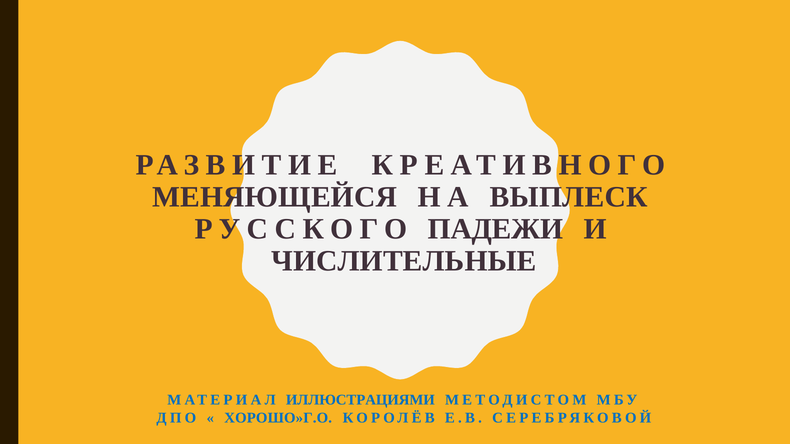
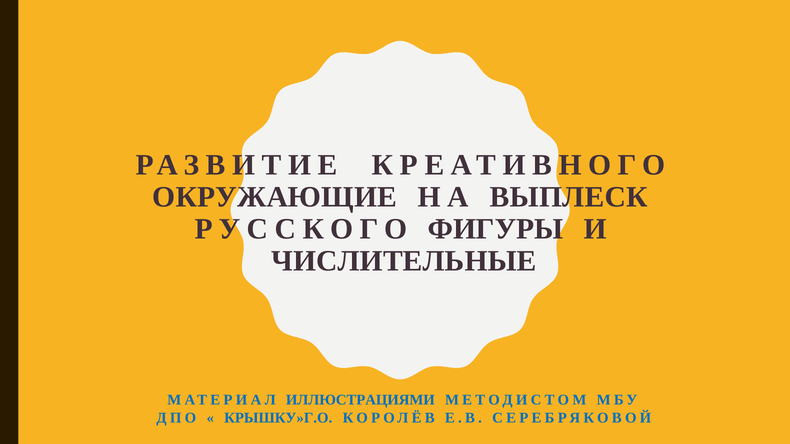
МЕНЯЮЩЕЙСЯ: МЕНЯЮЩЕЙСЯ -> ОКРУЖАЮЩИЕ (275, 197)
ПАДЕЖИ: ПАДЕЖИ -> ФИГУРЫ (496, 229)
ХОРОШО»Г.О: ХОРОШО»Г.О -> КРЫШКУ»Г.О (278, 418)
